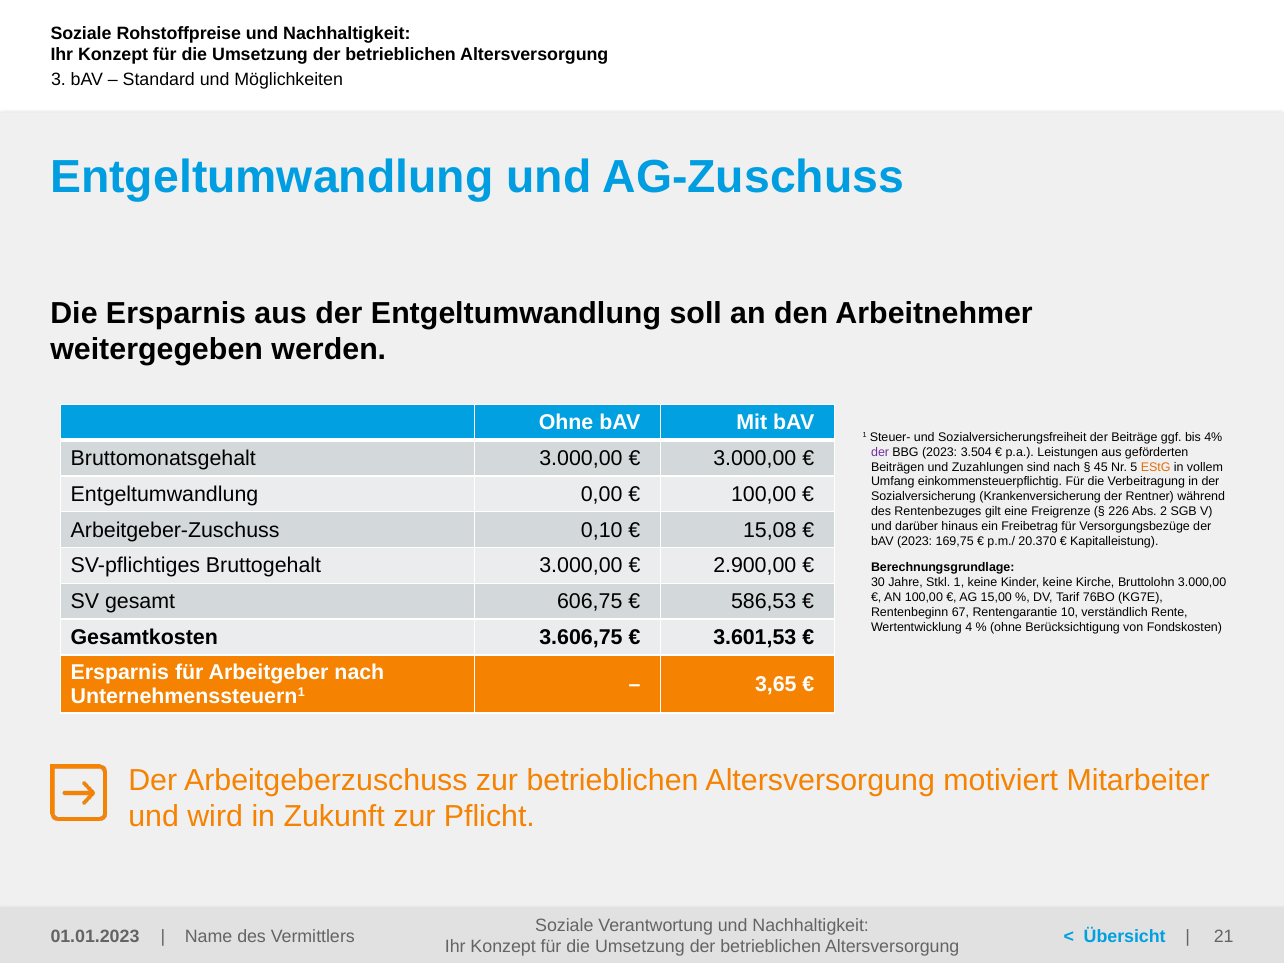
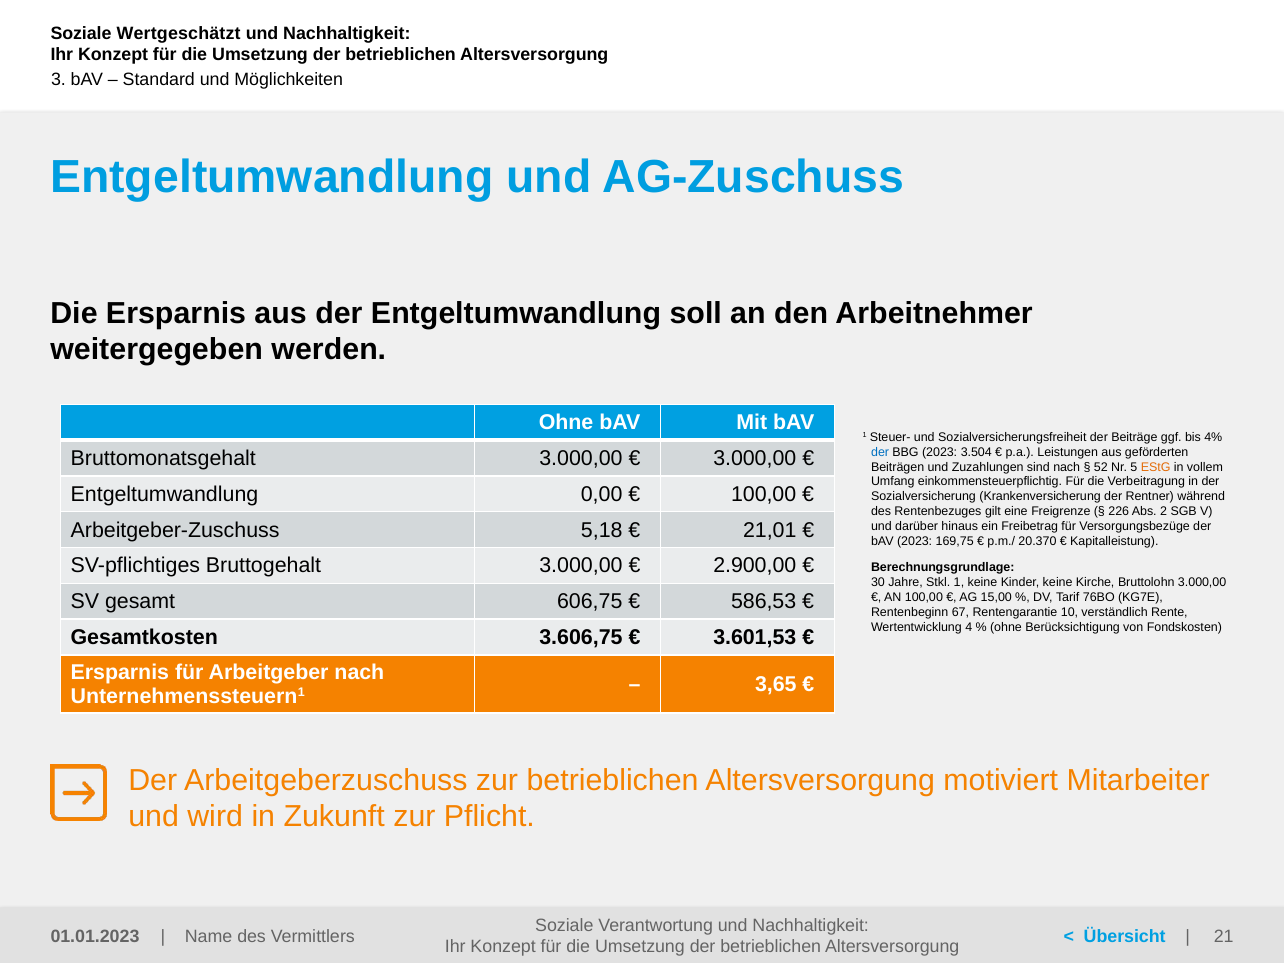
Rohstoffpreise: Rohstoffpreise -> Wertgeschätzt (179, 33)
der colour: purple -> blue (880, 452)
45: 45 -> 52 (1101, 467)
0,10: 0,10 -> 5,18 (602, 530)
15,08: 15,08 -> 21,01 (770, 530)
